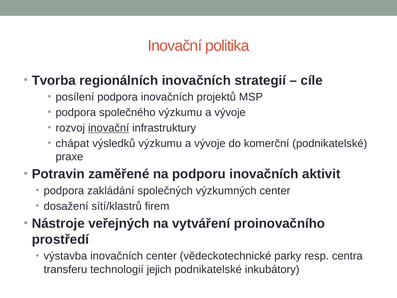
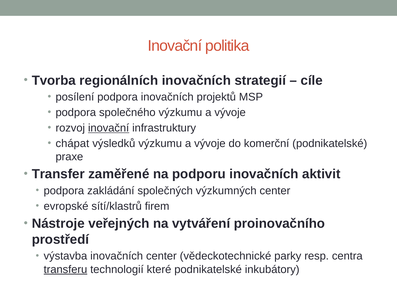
Potravin: Potravin -> Transfer (58, 174)
dosažení: dosažení -> evropské (66, 206)
transferu underline: none -> present (65, 269)
jejich: jejich -> které (159, 269)
